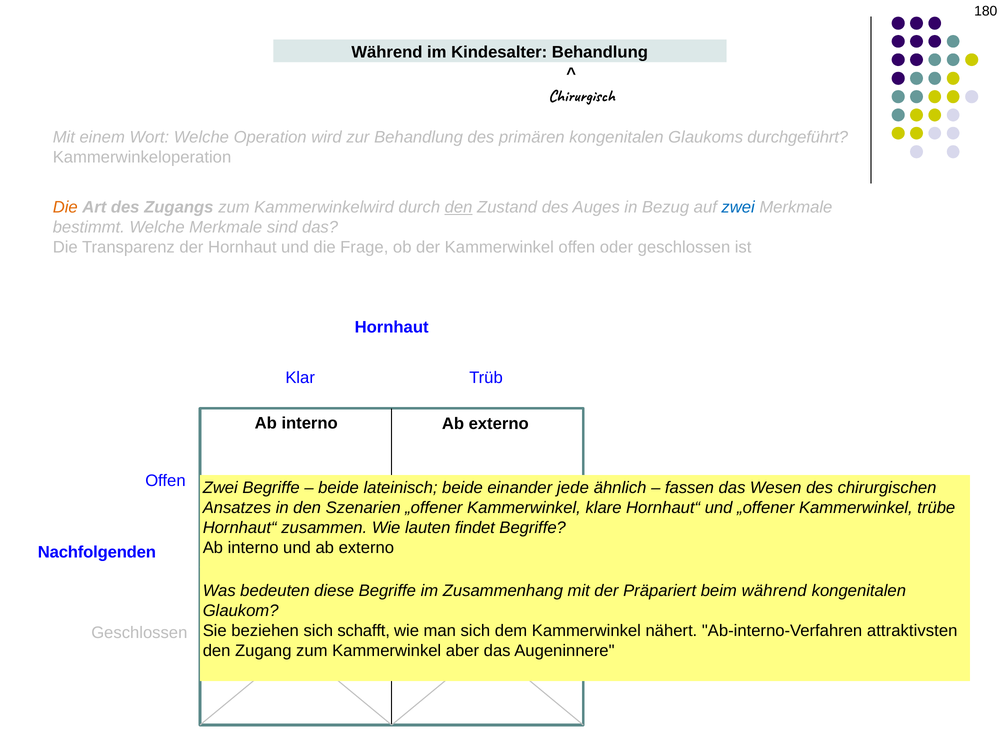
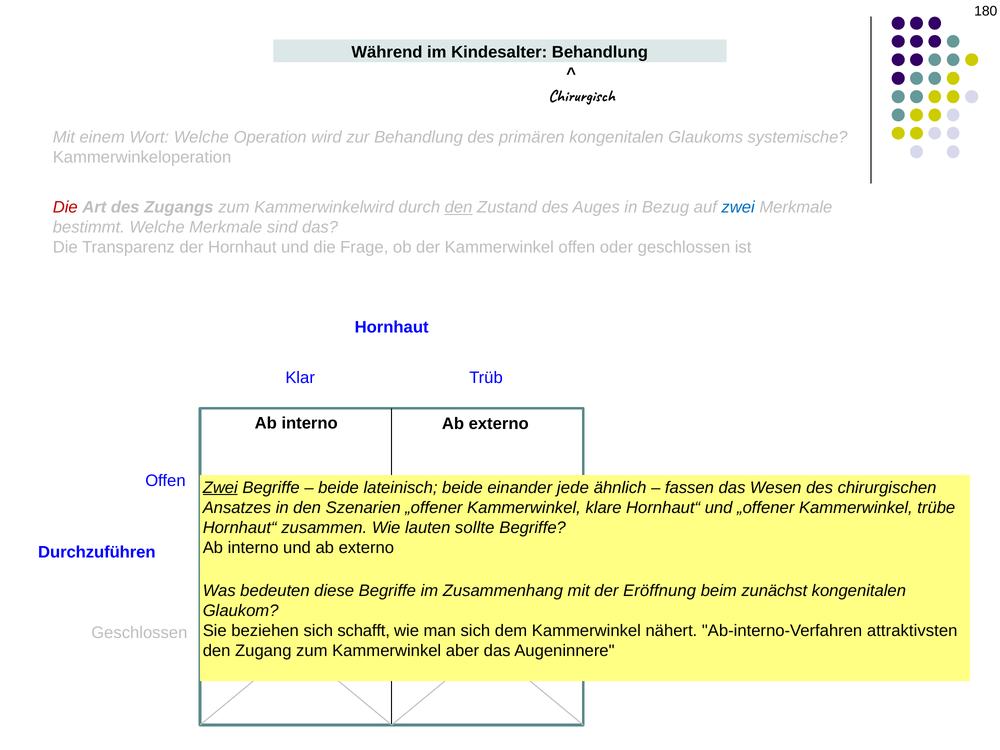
durchgeführt: durchgeführt -> systemische (798, 137)
Die colour: orange -> red (65, 207)
Zwei underline: none -> present (220, 488)
findet: findet -> sollte (475, 528)
Nachfolgenden: Nachfolgenden -> Durchzuführen (97, 552)
Präpariert: Präpariert -> Eröffnung (660, 591)
beim während: während -> zunächst (774, 591)
